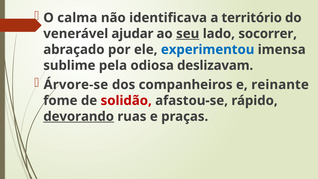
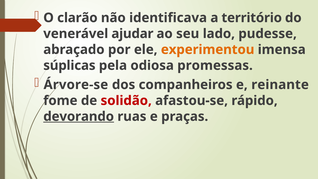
calma: calma -> clarão (77, 18)
seu underline: present -> none (188, 34)
socorrer: socorrer -> pudesse (268, 34)
experimentou colour: blue -> orange (208, 50)
sublime: sublime -> súplicas (69, 65)
deslizavam: deslizavam -> promessas (215, 65)
